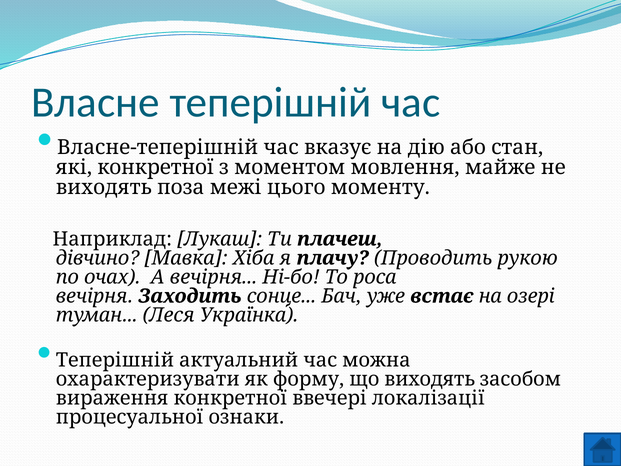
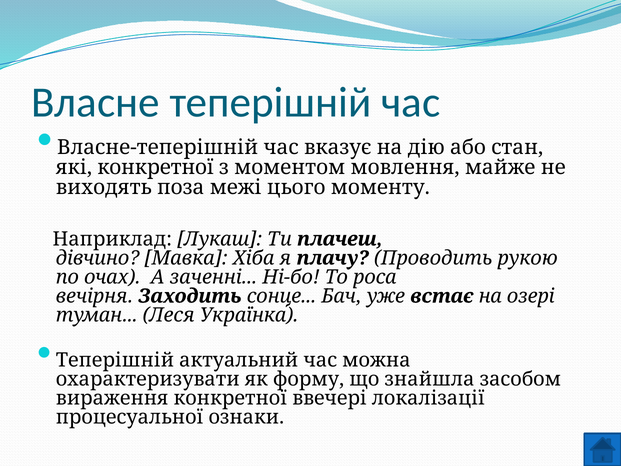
А вечірня: вечірня -> заченні (213, 277)
що виходять: виходять -> знайшла (430, 379)
